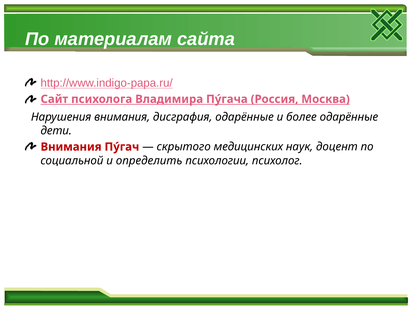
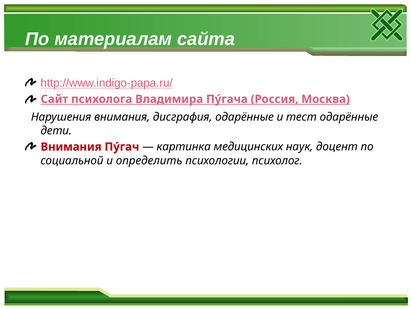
более: более -> тест (301, 117)
скрытого: скрытого -> картинка (184, 146)
